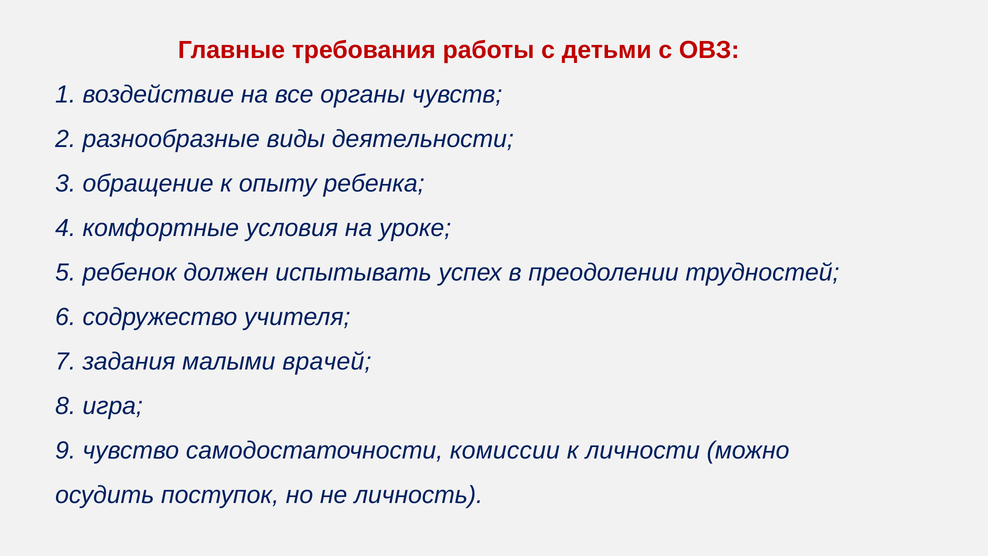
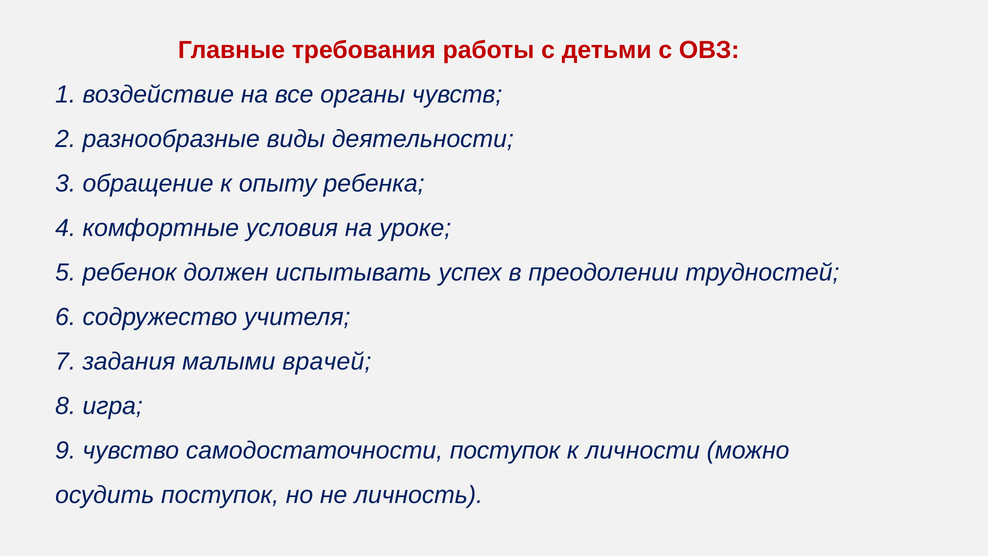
самодостаточности комиссии: комиссии -> поступок (505, 450)
